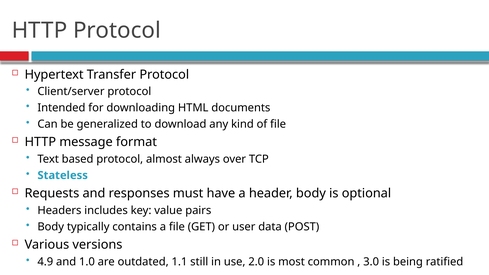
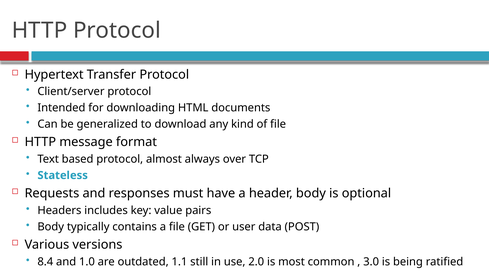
4.9: 4.9 -> 8.4 (45, 262)
